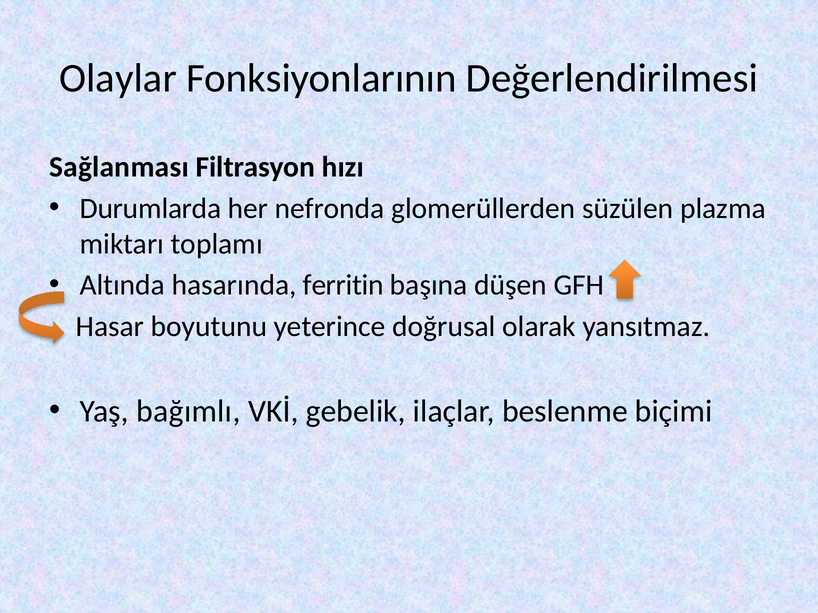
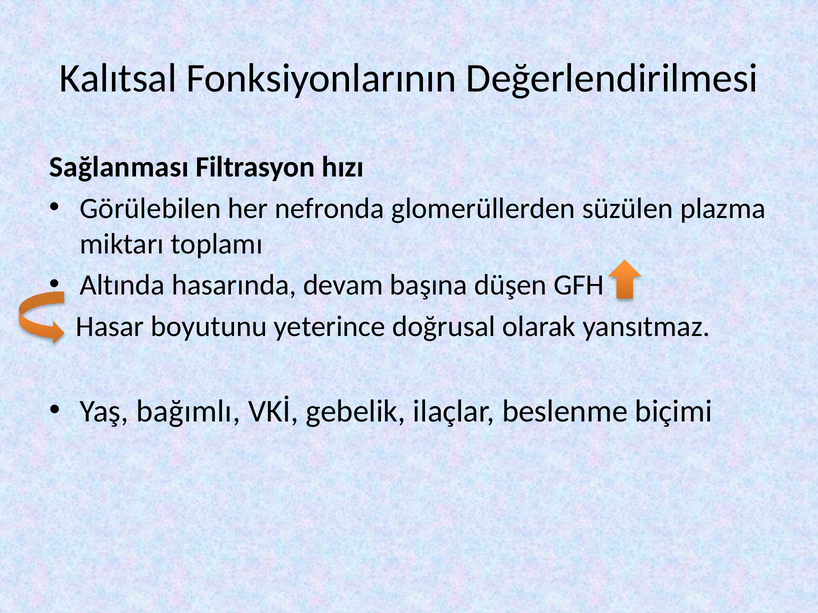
Olaylar: Olaylar -> Kalıtsal (118, 79)
Durumlarda: Durumlarda -> Görülebilen (150, 209)
ferritin: ferritin -> devam (343, 285)
